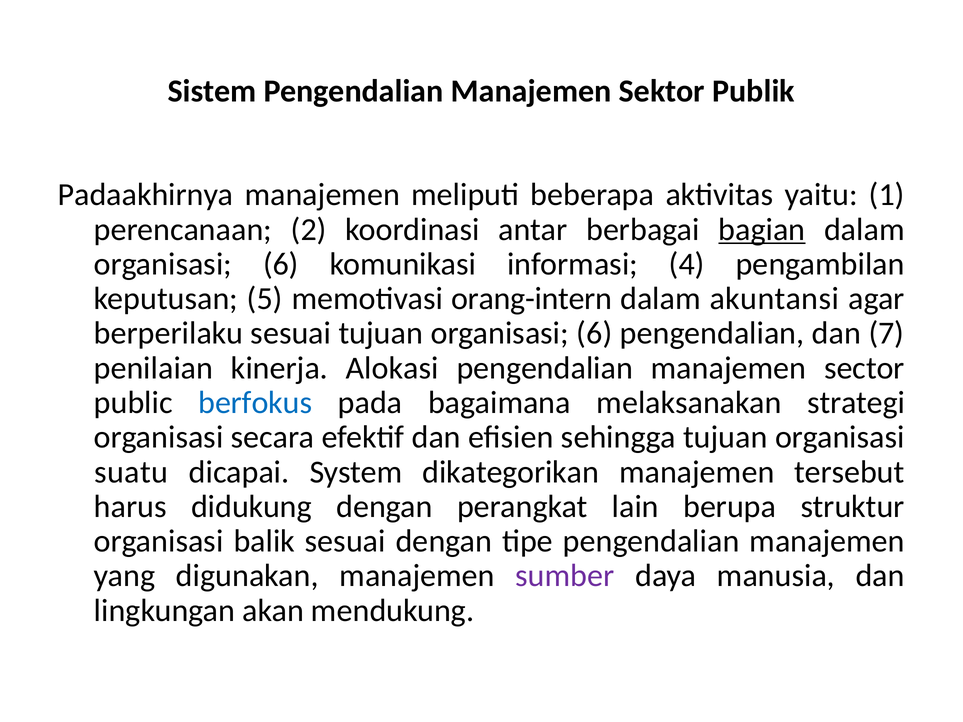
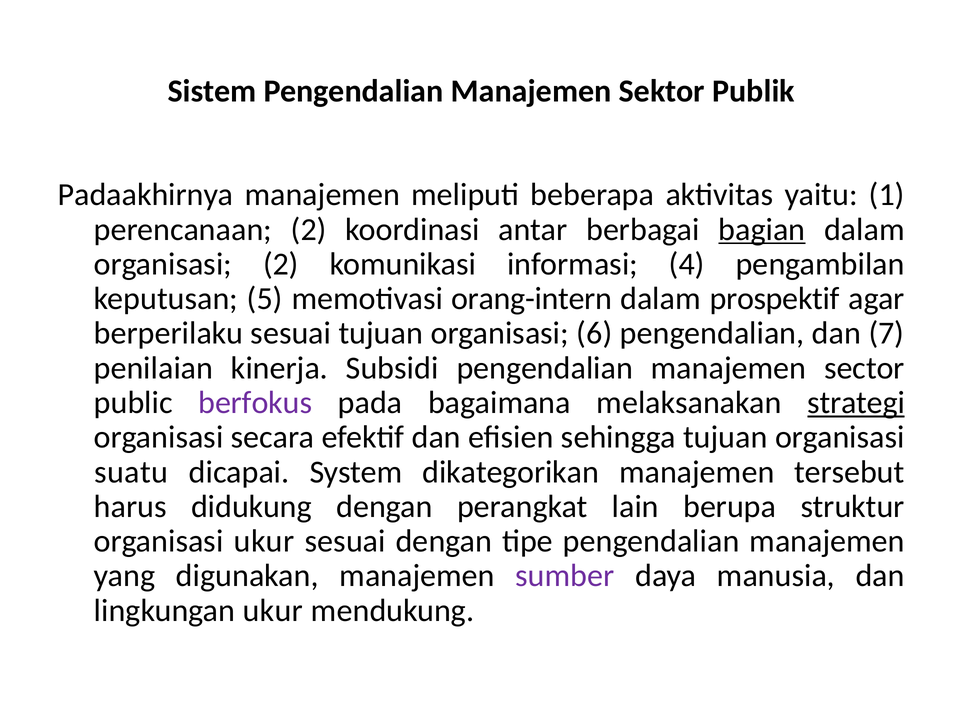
6: 6 -> 2 (281, 264)
akuntansi: akuntansi -> prospektif (775, 299)
Alokasi: Alokasi -> Subsidi (392, 368)
berfokus colour: blue -> purple (255, 403)
strategi underline: none -> present (856, 403)
organisasi balik: balik -> ukur (264, 541)
lingkungan akan: akan -> ukur (273, 611)
